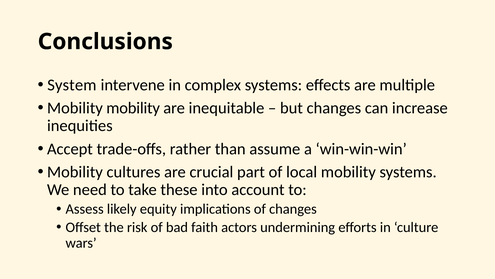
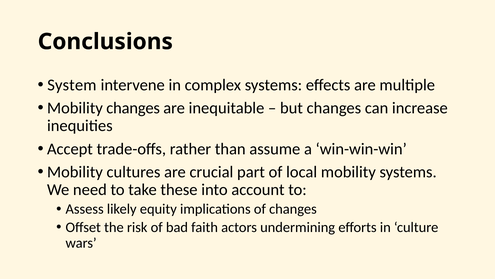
Mobility mobility: mobility -> changes (133, 108)
